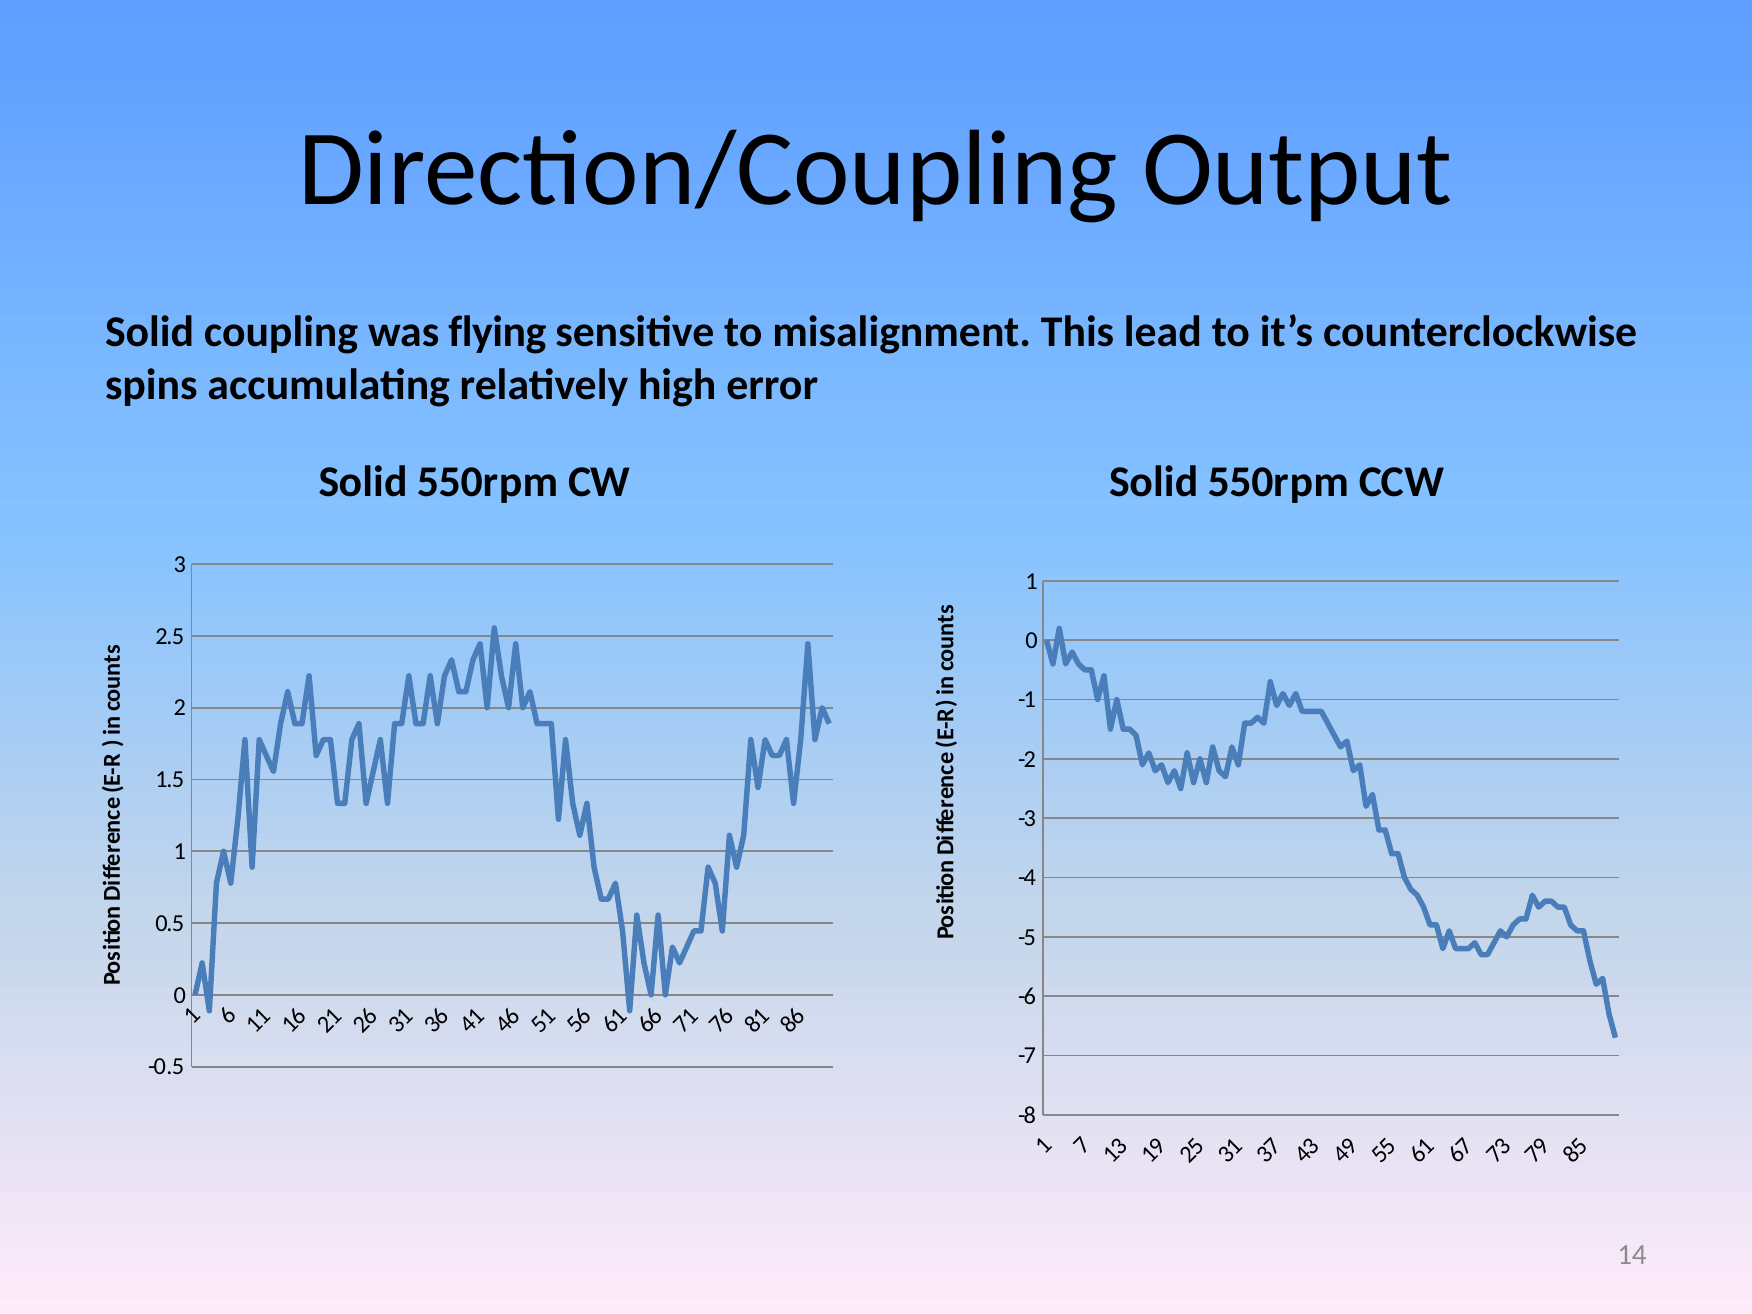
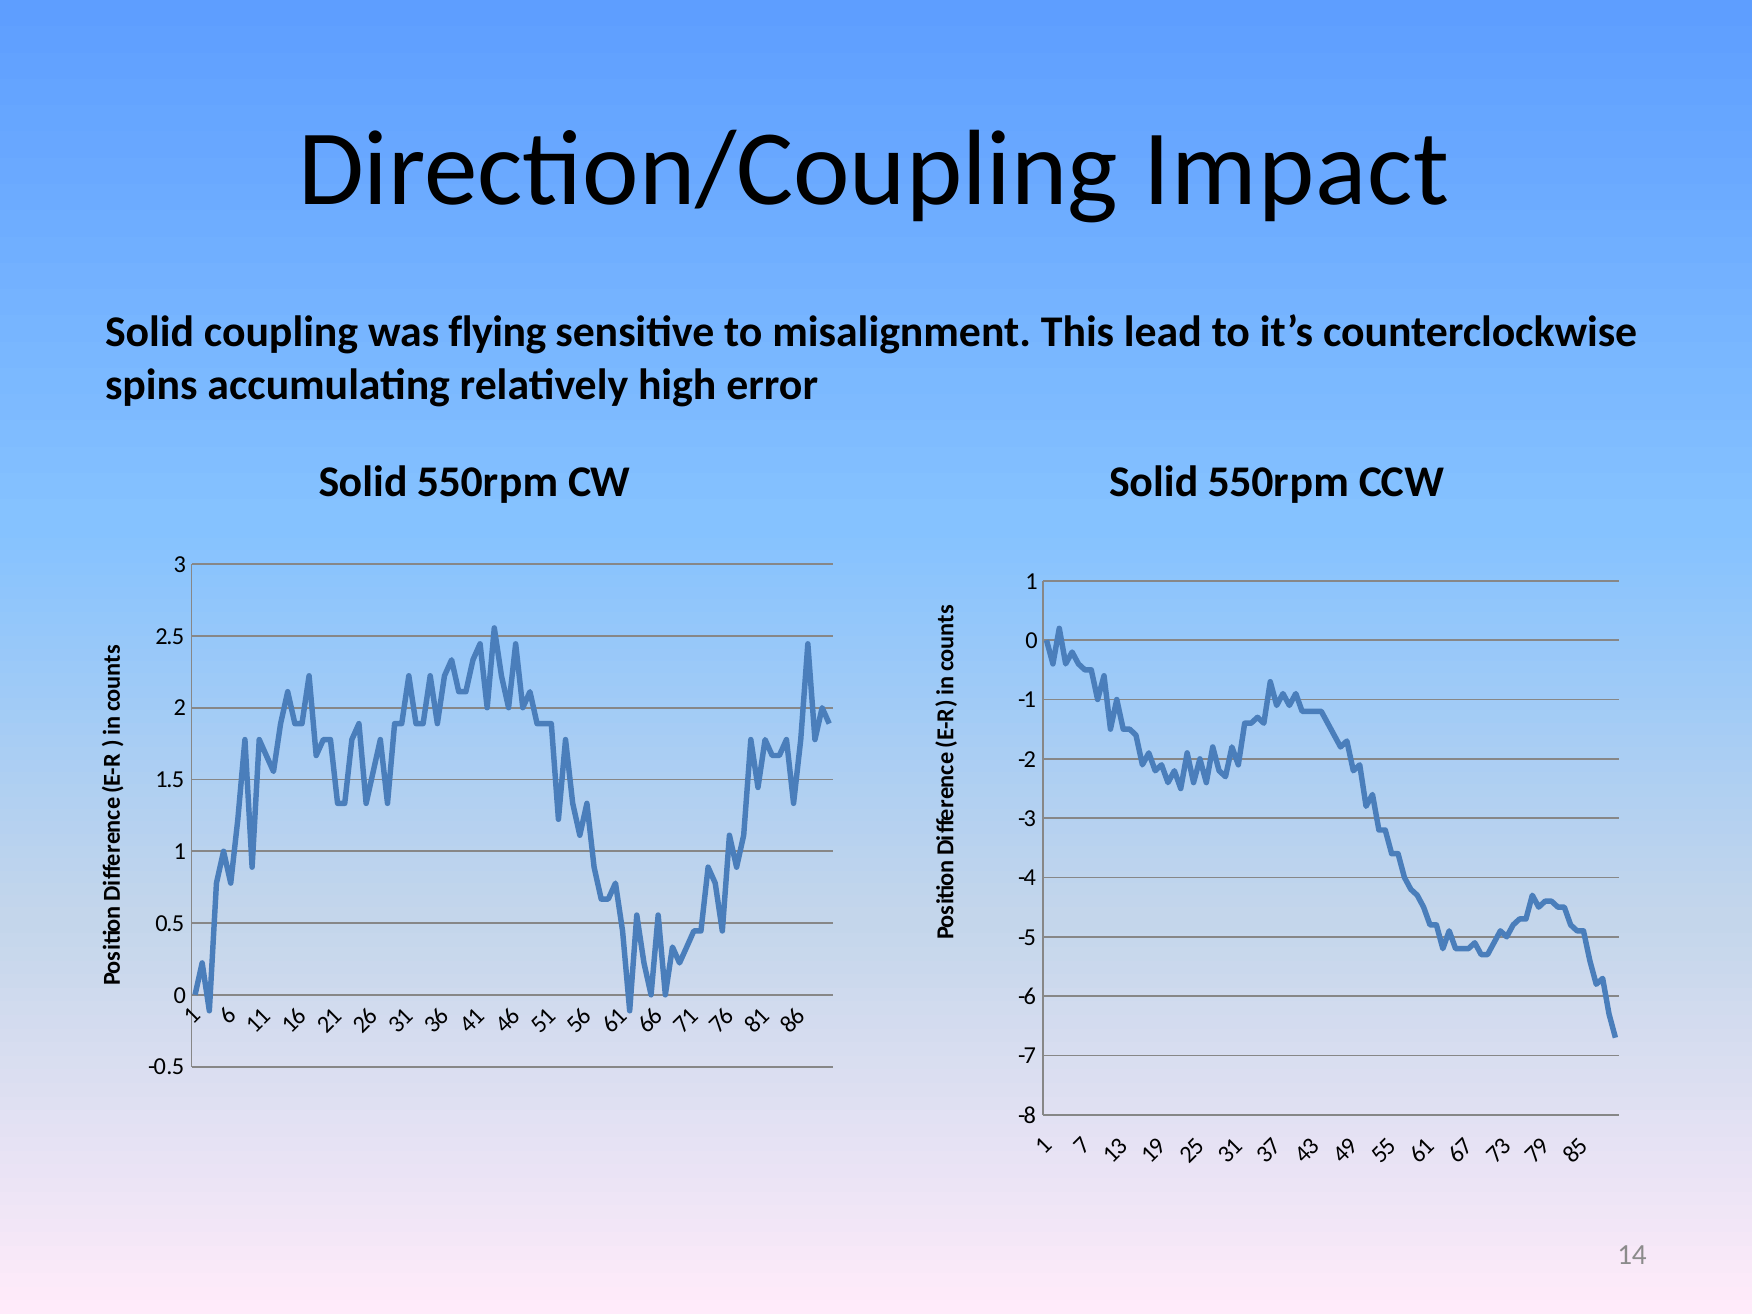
Output: Output -> Impact (1297, 170)
